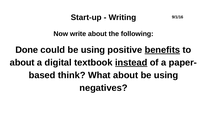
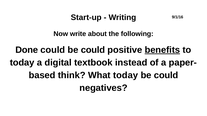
could be using: using -> could (93, 50)
about: about -> today (22, 63)
instead underline: present -> none (131, 63)
What about: about -> today (126, 75)
using: using -> could (166, 75)
